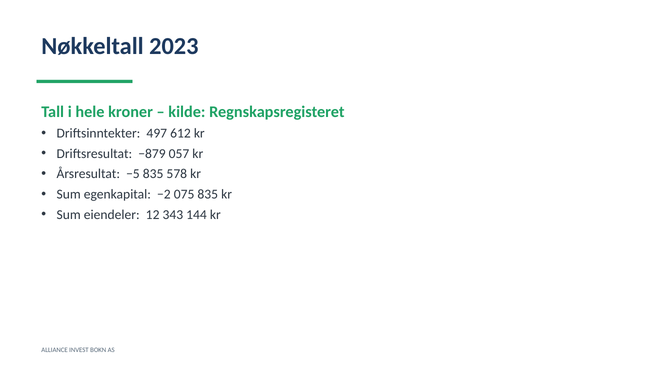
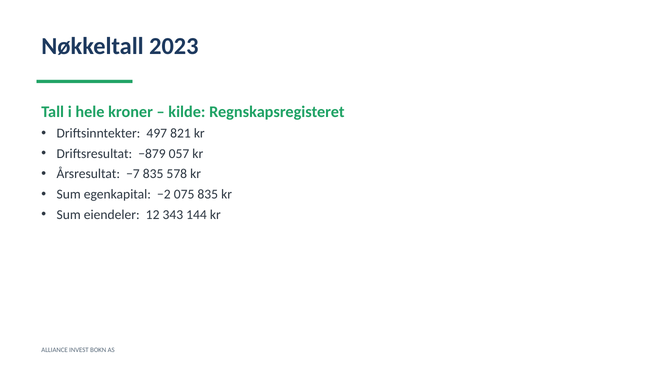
612: 612 -> 821 (180, 134)
−5: −5 -> −7 (133, 174)
